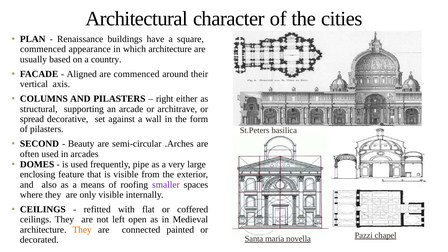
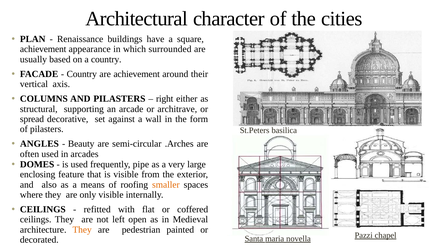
commenced: commenced -> achievement (43, 49)
which architecture: architecture -> surrounded (170, 49)
Aligned: Aligned -> Country (82, 74)
are commenced: commenced -> achievement (137, 74)
SECOND: SECOND -> ANGLES (39, 144)
smaller colour: purple -> orange (166, 185)
connected: connected -> pedestrian (141, 230)
